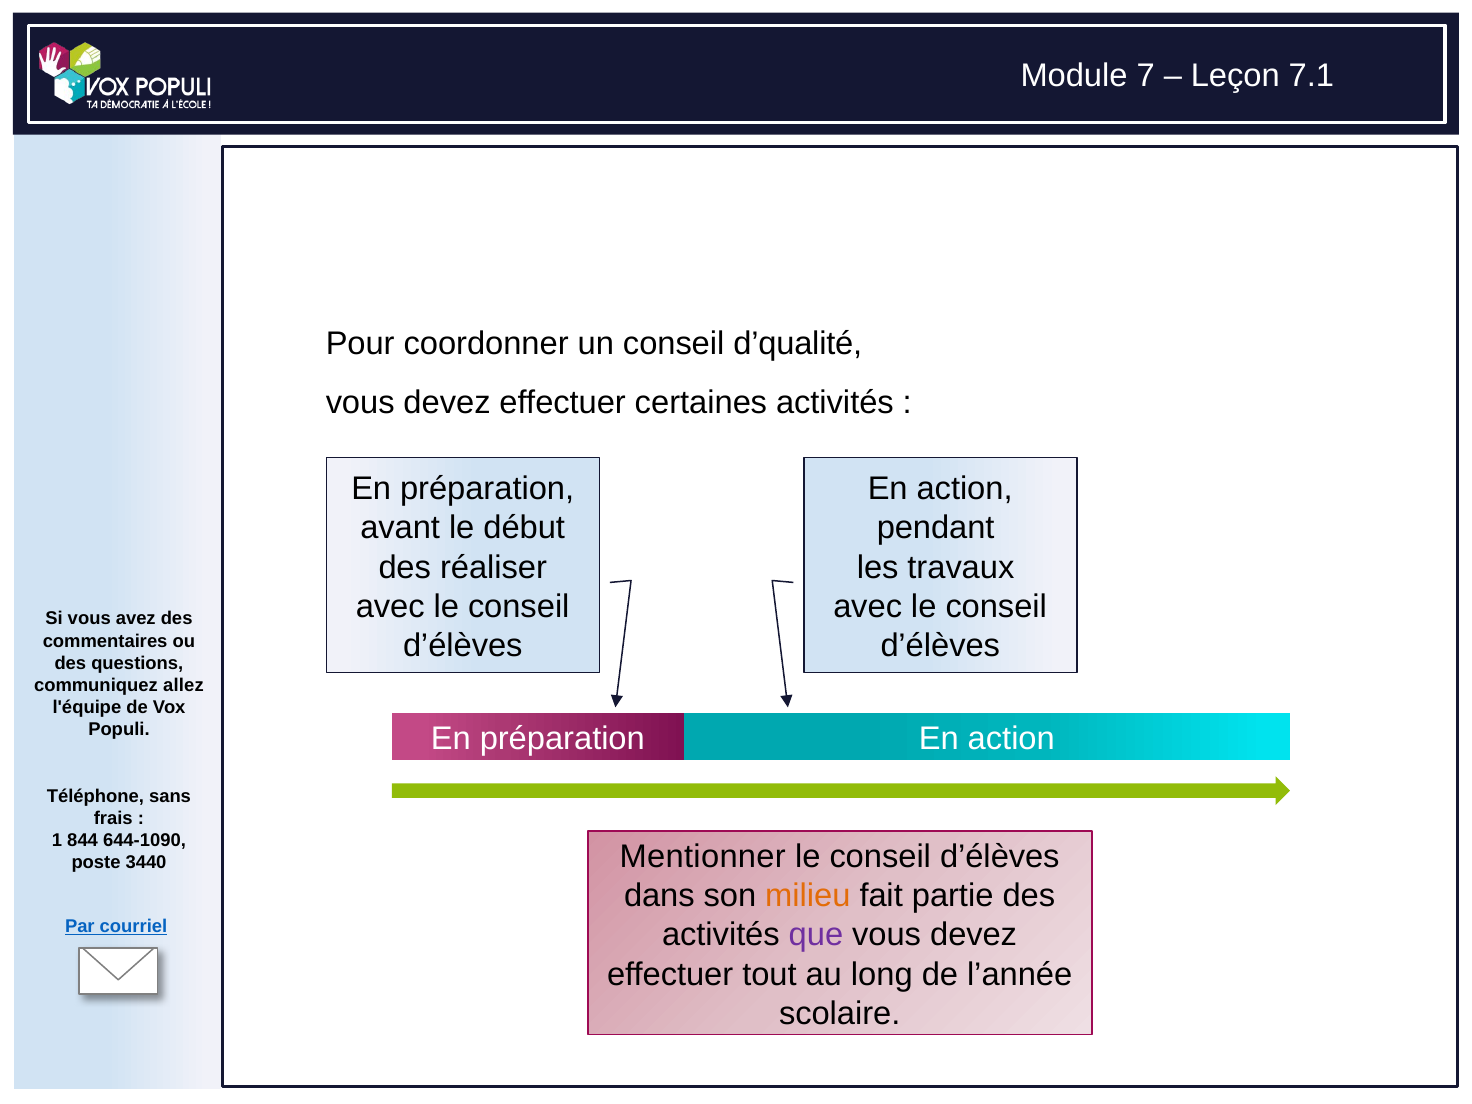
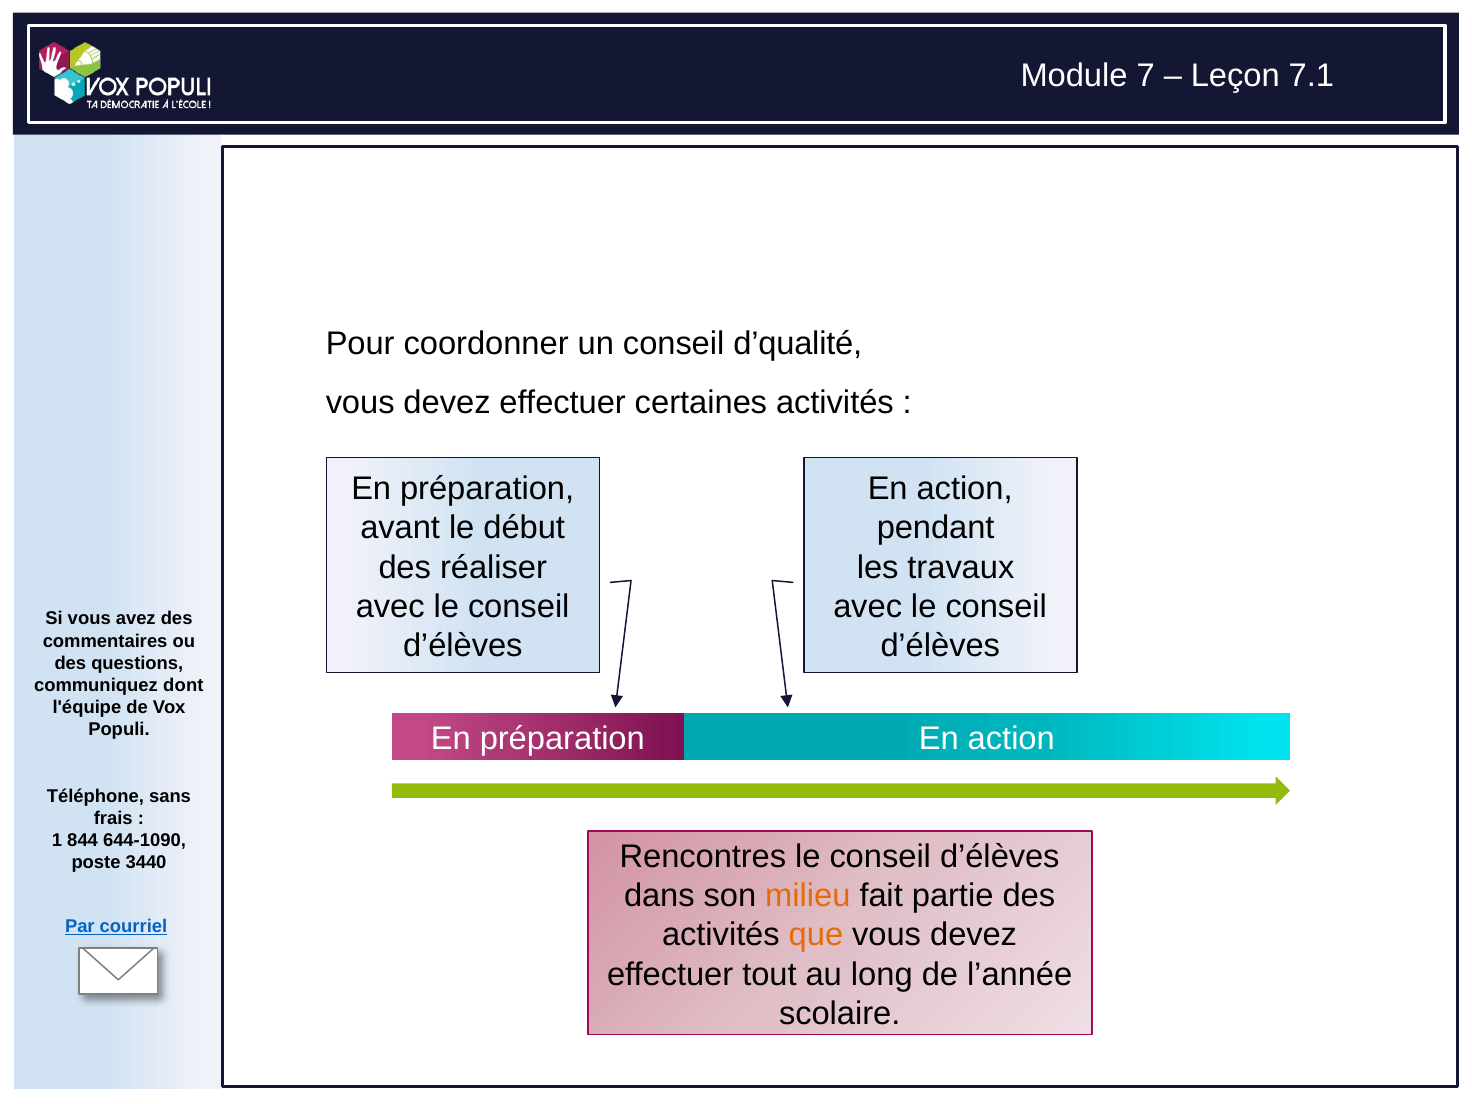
allez: allez -> dont (183, 685)
Mentionner: Mentionner -> Rencontres (703, 857)
que colour: purple -> orange (816, 935)
